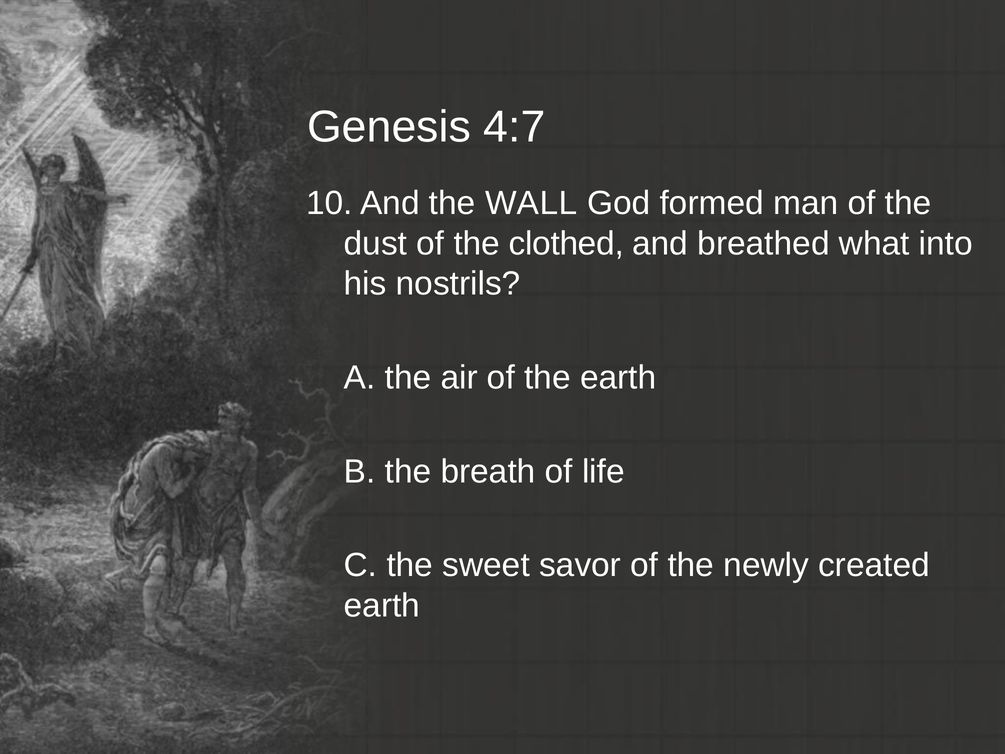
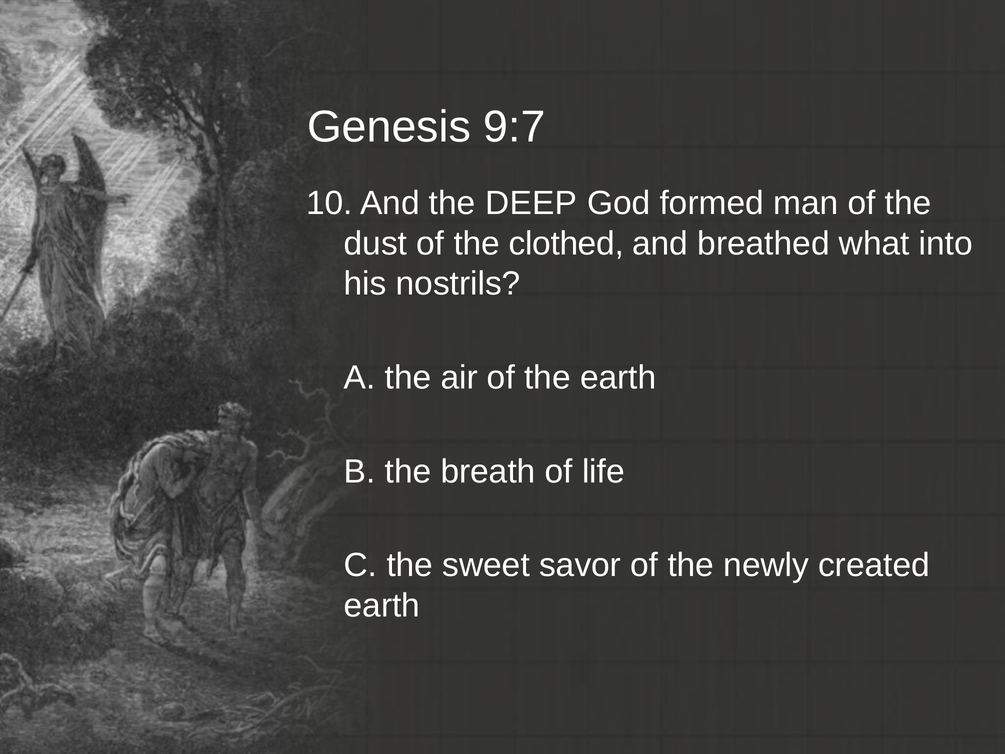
4:7: 4:7 -> 9:7 (514, 127)
WALL: WALL -> DEEP (531, 203)
